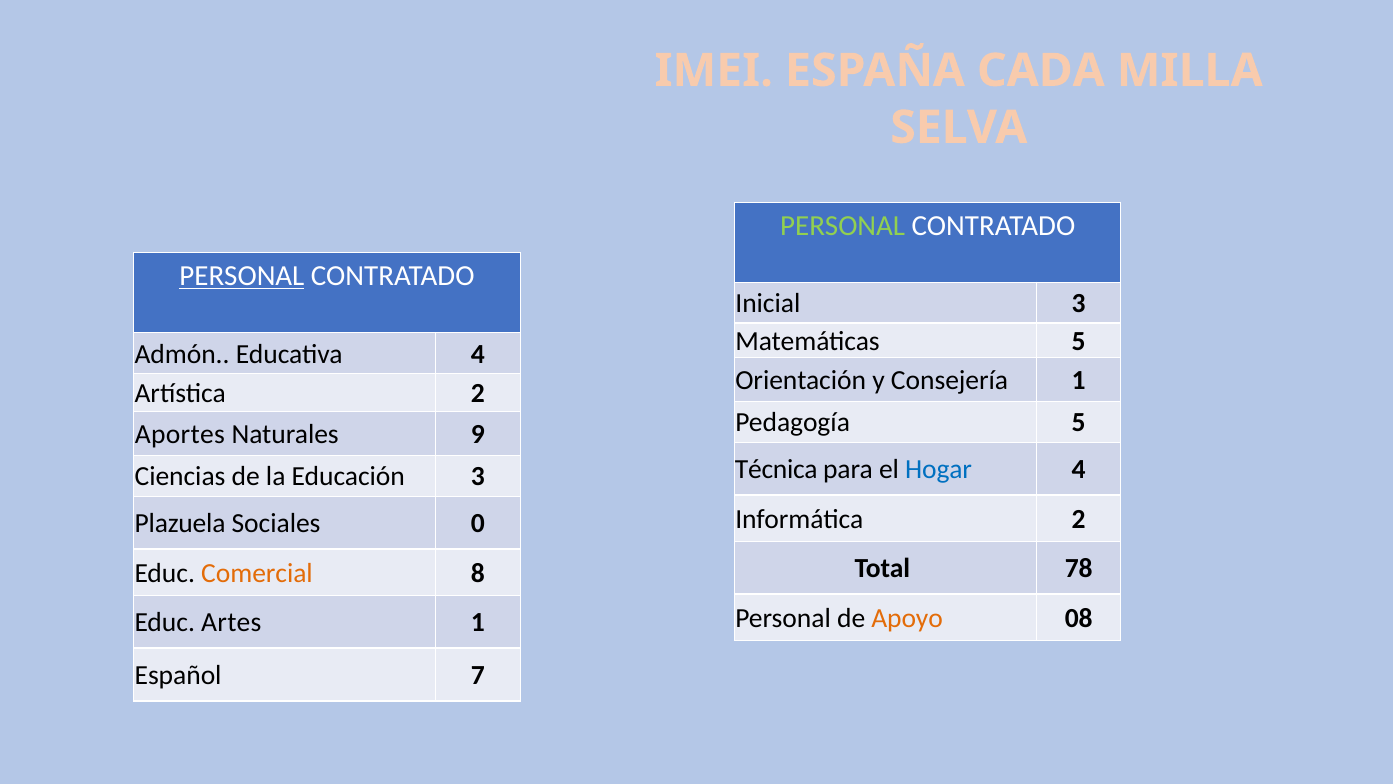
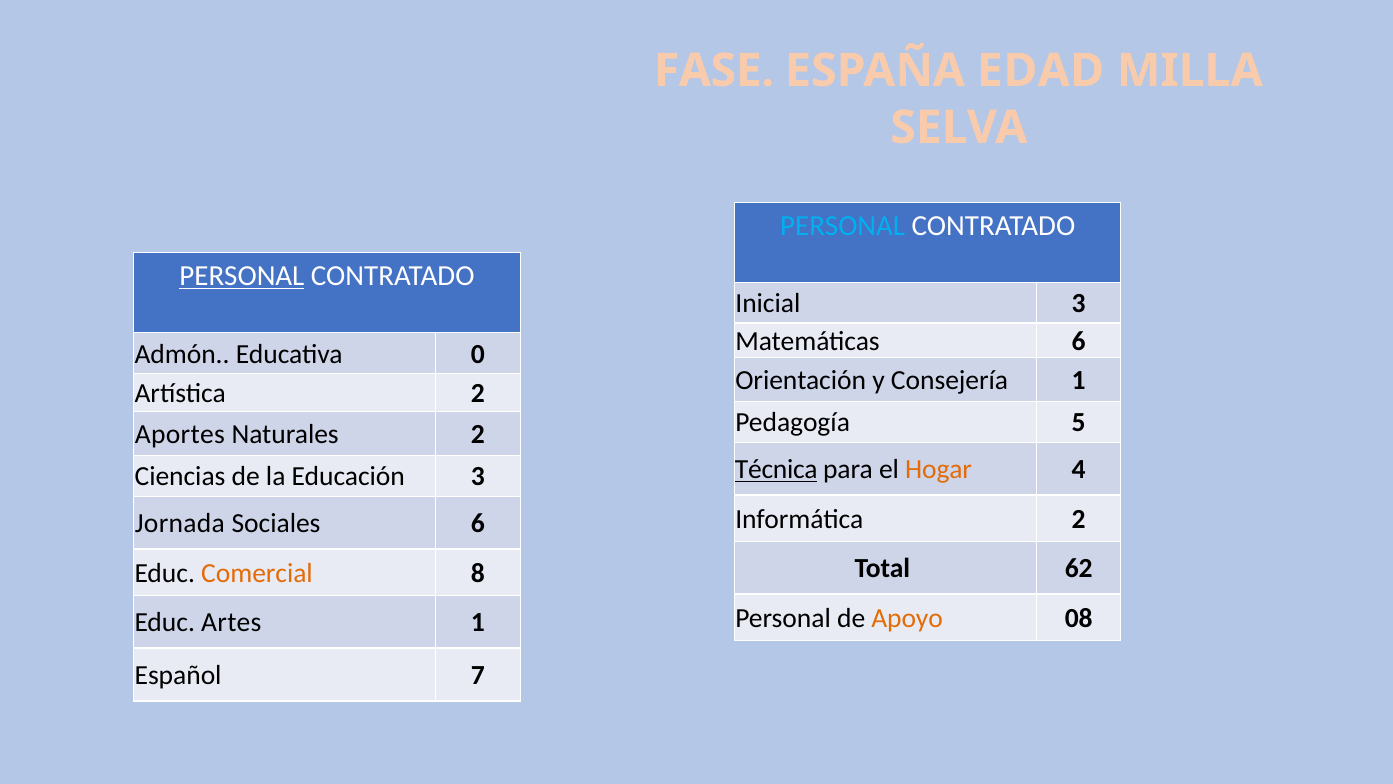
IMEI: IMEI -> FASE (714, 71)
CADA: CADA -> EDAD (1041, 71)
PERSONAL colour: light green -> light blue (843, 225)
Matemáticas 5: 5 -> 6 (1079, 341)
Educativa 4: 4 -> 0 (478, 354)
Naturales 9: 9 -> 2 (478, 434)
Técnica underline: none -> present (776, 469)
Hogar colour: blue -> orange (939, 469)
Plazuela: Plazuela -> Jornada (180, 523)
Sociales 0: 0 -> 6 (478, 523)
78: 78 -> 62 (1079, 568)
